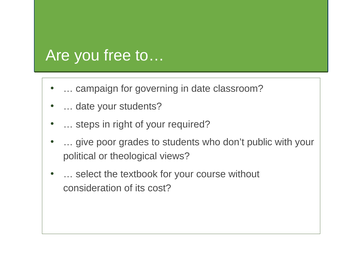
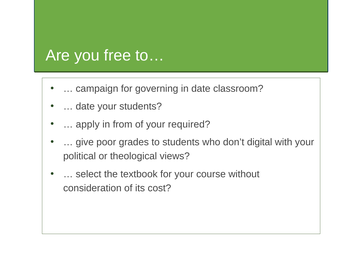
steps: steps -> apply (88, 124)
right: right -> from (123, 124)
public: public -> digital (260, 142)
